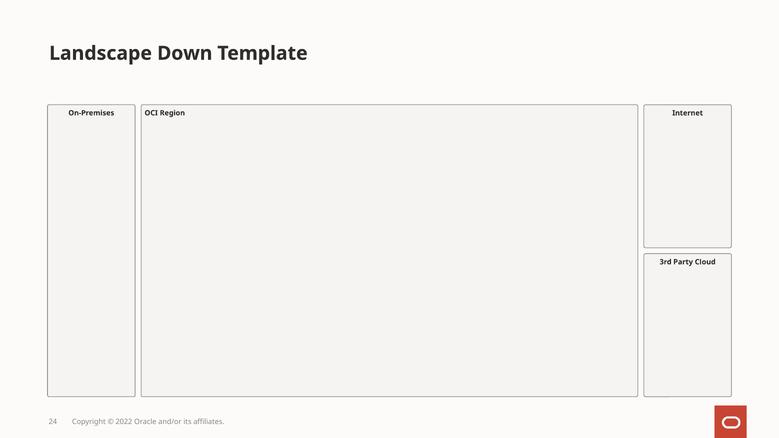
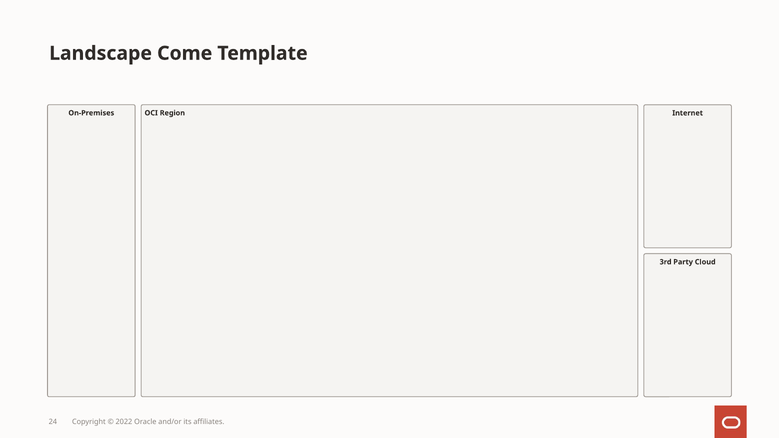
Down: Down -> Come (185, 53)
